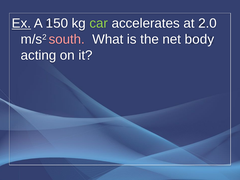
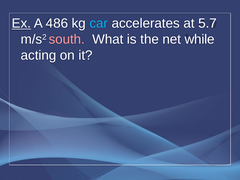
150: 150 -> 486 (57, 23)
car colour: light green -> light blue (99, 23)
2.0: 2.0 -> 5.7 (207, 23)
body: body -> while (200, 39)
